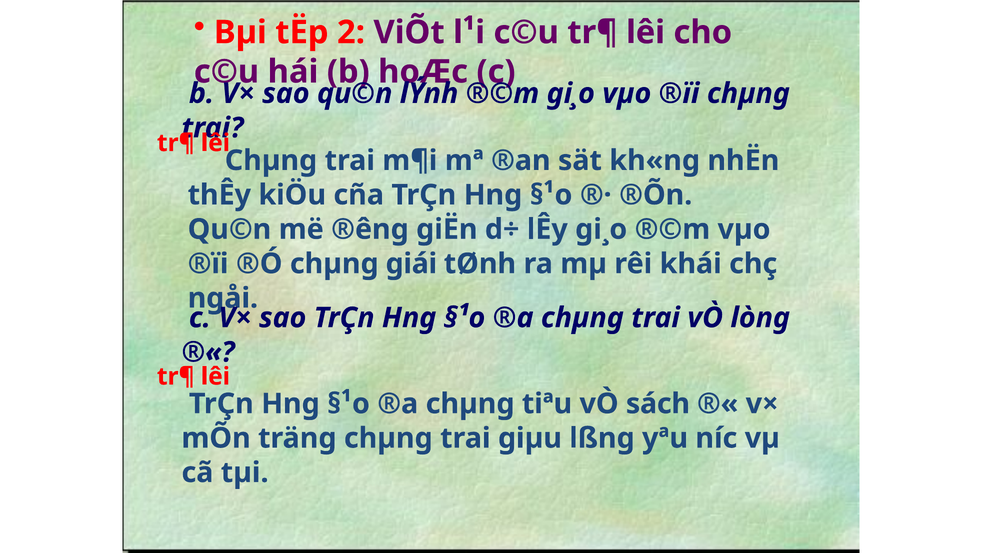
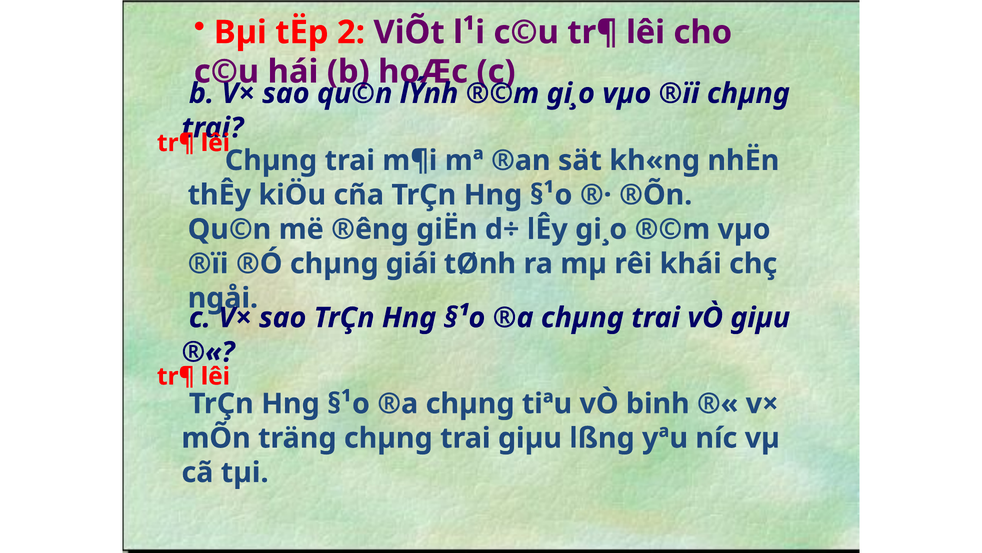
vÒ lòng: lòng -> giµu (760, 317)
sách: sách -> binh (658, 403)
